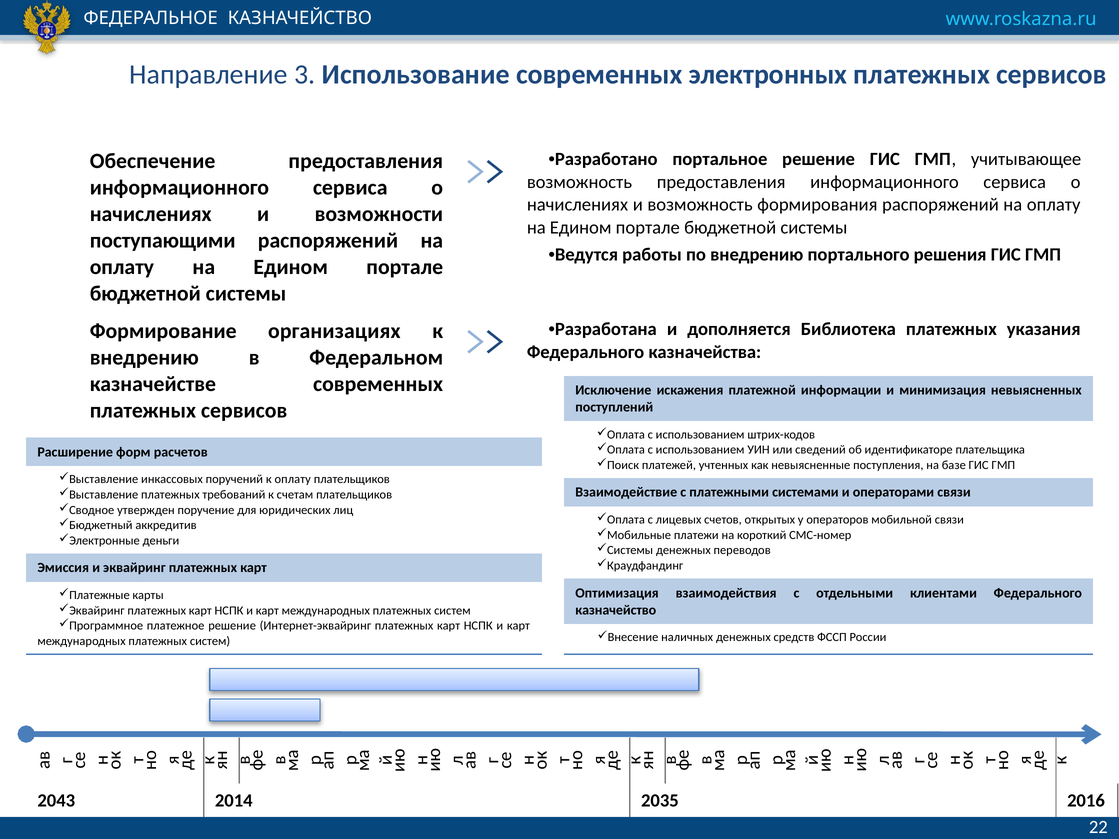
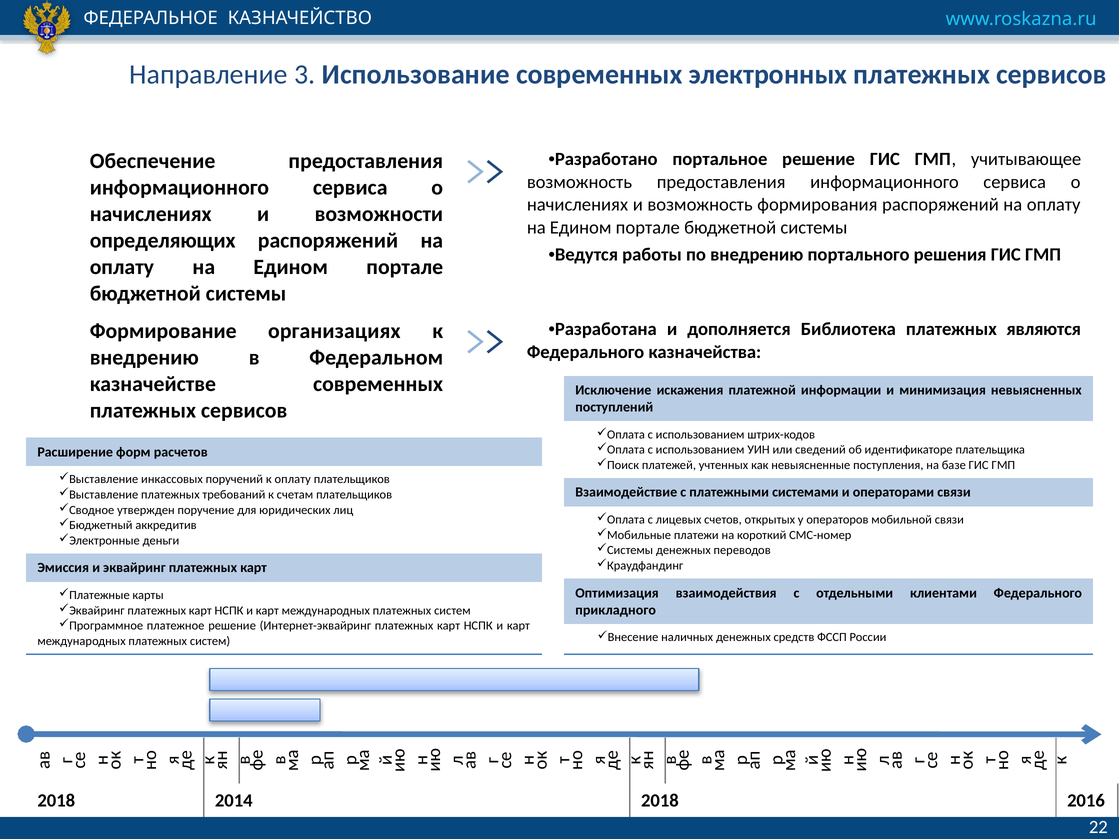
поступающими: поступающими -> определяющих (163, 241)
указания: указания -> являются (1044, 329)
казначейство: казначейство -> прикладного (616, 610)
2043: 2043 -> 2018 (56, 801)
2014 2035: 2035 -> 2018 (660, 801)
